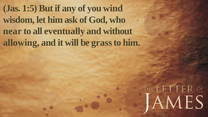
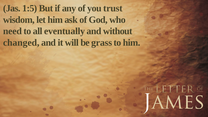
wind: wind -> trust (113, 8)
near: near -> need (12, 31)
allowing: allowing -> changed (21, 43)
